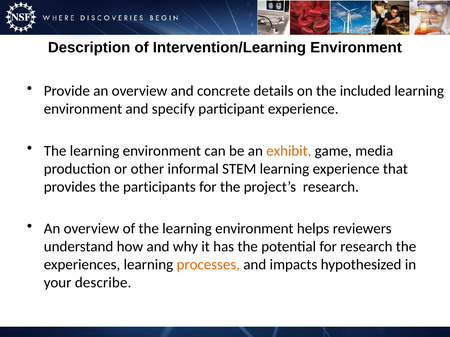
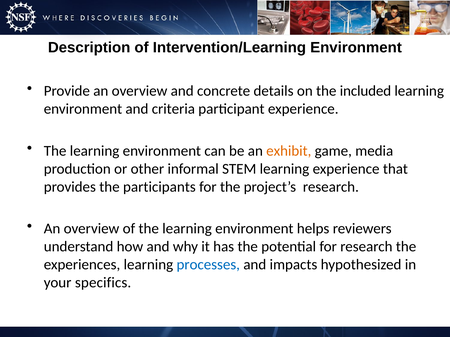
specify: specify -> criteria (173, 109)
processes colour: orange -> blue (208, 265)
describe: describe -> specifics (103, 283)
